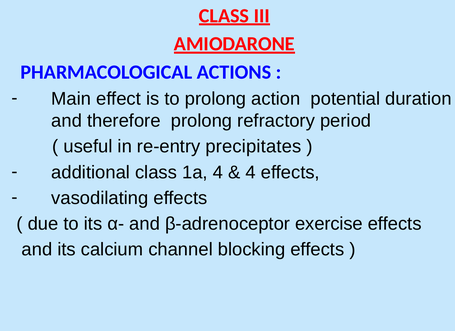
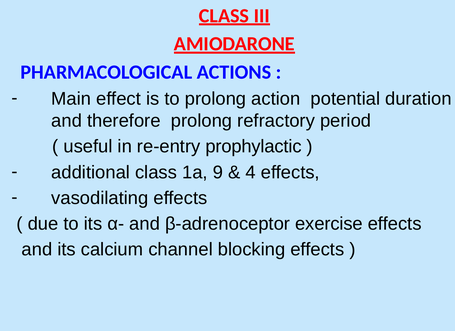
precipitates: precipitates -> prophylactic (254, 147)
1a 4: 4 -> 9 (218, 172)
